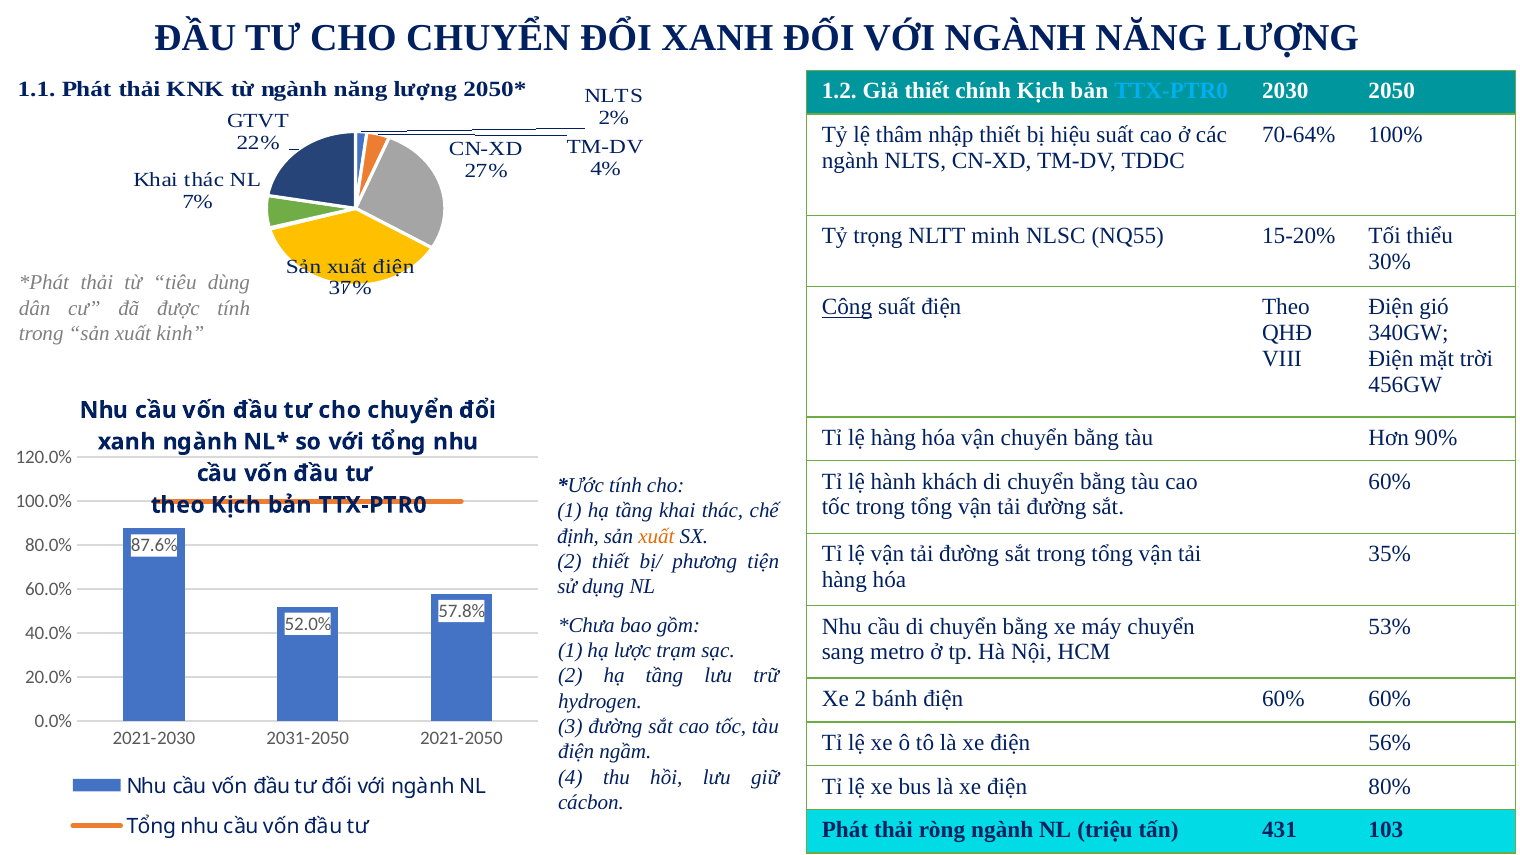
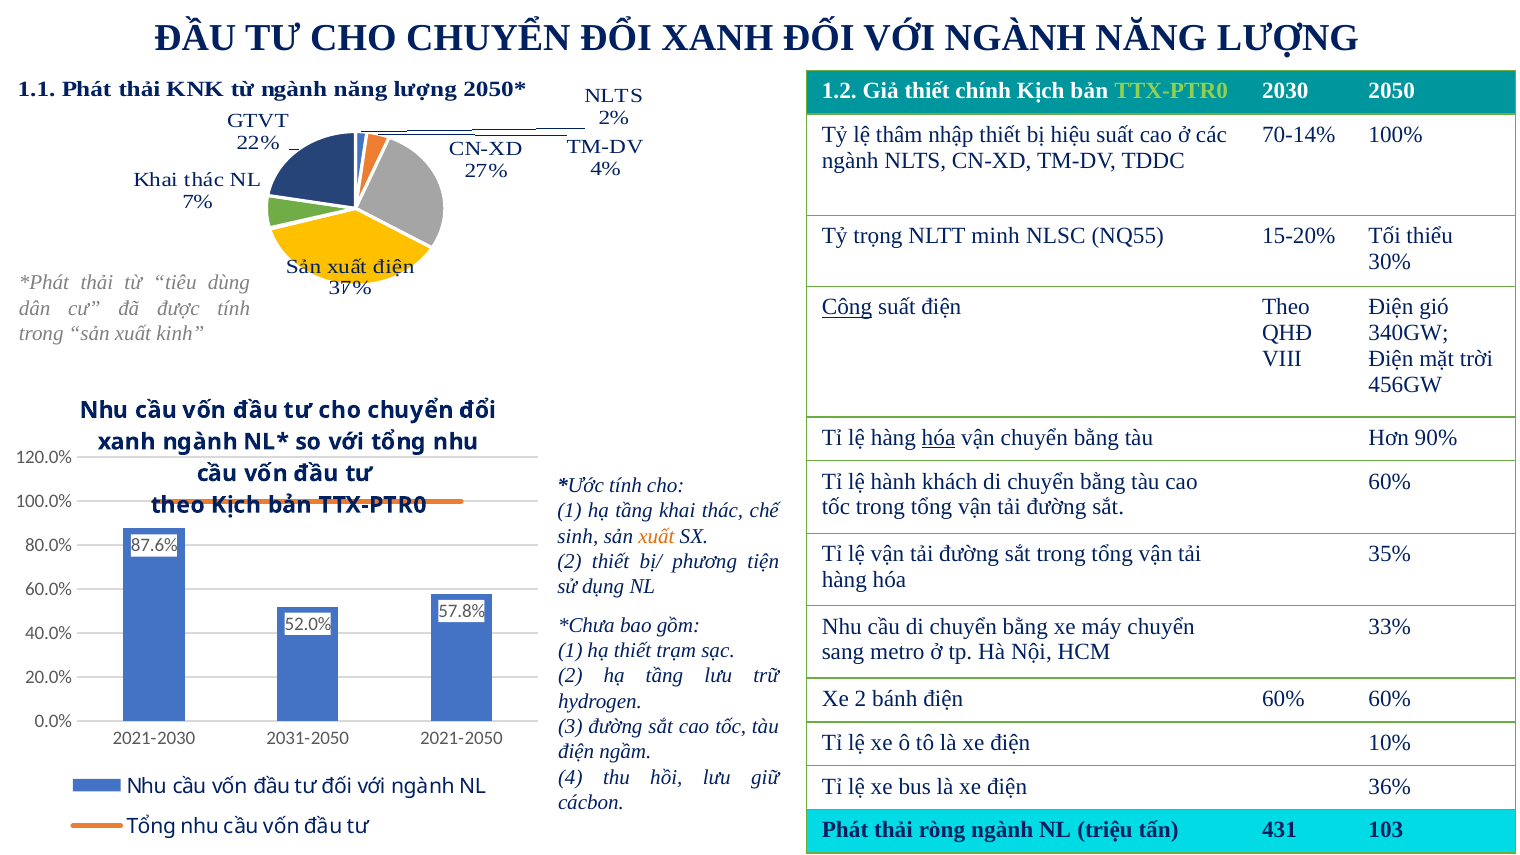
TTX-PTR0 colour: light blue -> light green (1171, 91)
70-64%: 70-64% -> 70-14% (1299, 135)
hóa underline: none -> present (939, 438)
định: định -> sinh (578, 536)
53%: 53% -> 33% (1390, 626)
hạ lược: lược -> thiết (632, 650)
56%: 56% -> 10% (1390, 743)
80%: 80% -> 36% (1390, 786)
